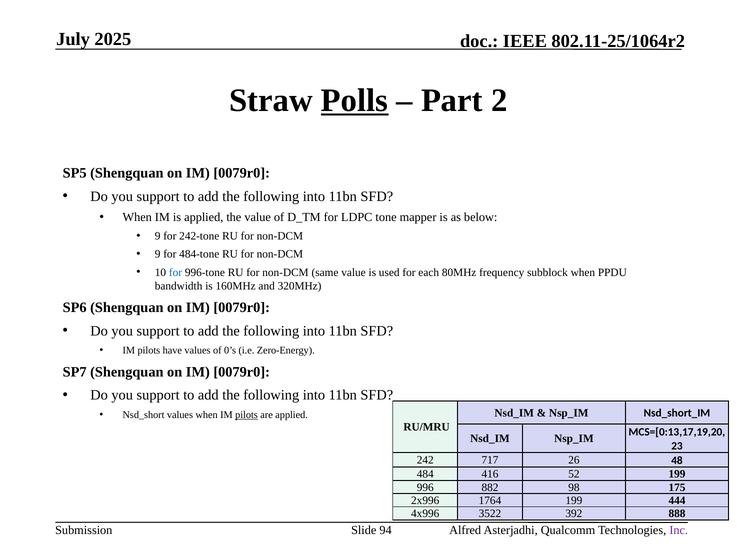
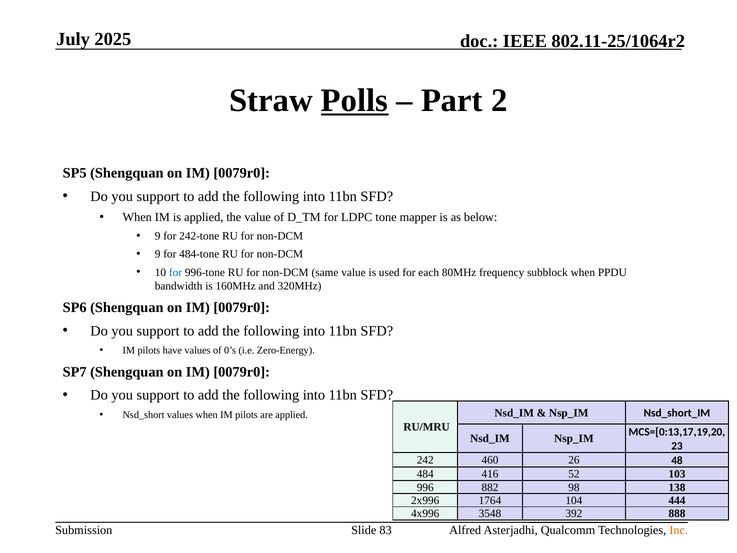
pilots underline: present -> none (246, 415)
717: 717 -> 460 (490, 460)
52 199: 199 -> 103 (677, 474)
175: 175 -> 138 (677, 487)
1764 199: 199 -> 104 (574, 500)
3522: 3522 -> 3548 (490, 513)
94: 94 -> 83 (386, 530)
Inc colour: purple -> orange (679, 530)
